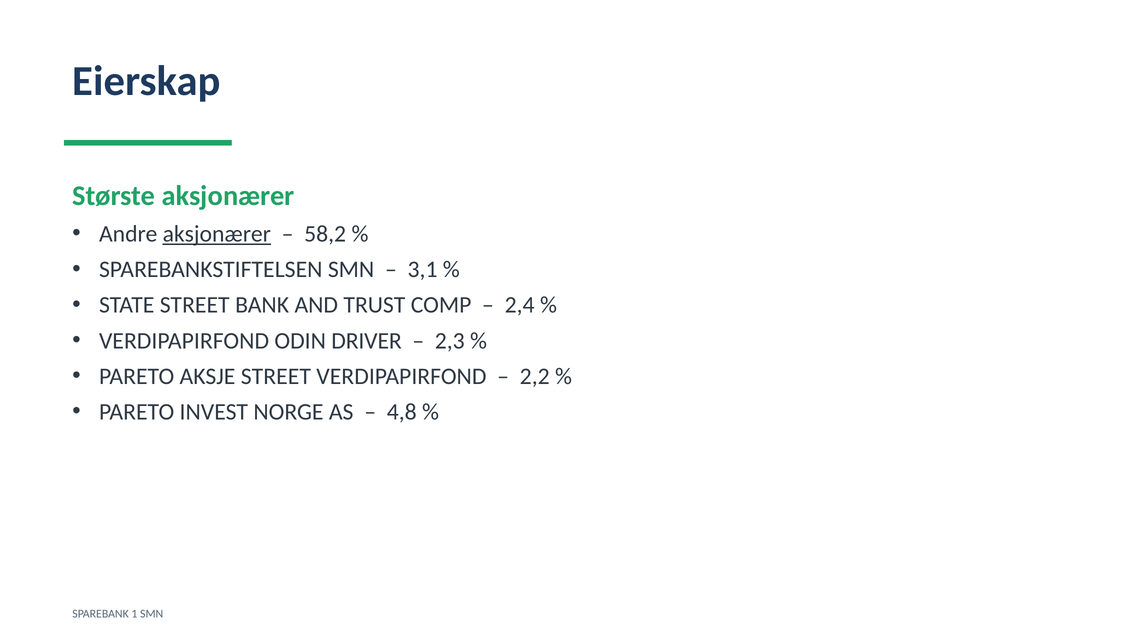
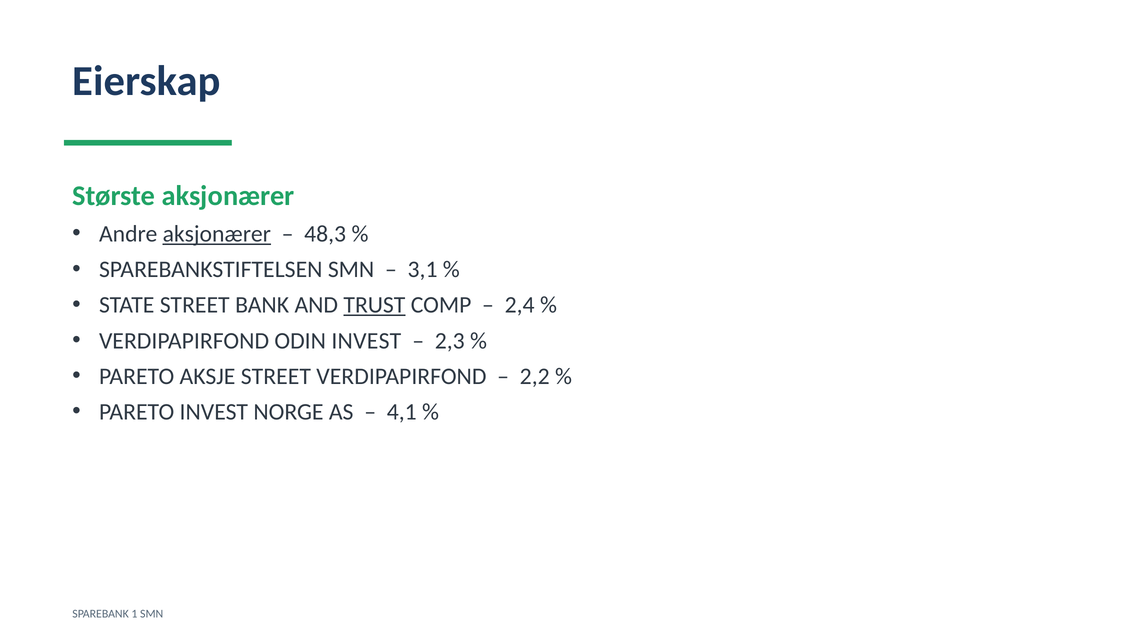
58,2: 58,2 -> 48,3 (325, 234)
TRUST underline: none -> present (374, 305)
ODIN DRIVER: DRIVER -> INVEST (366, 340)
4,8: 4,8 -> 4,1 (402, 412)
